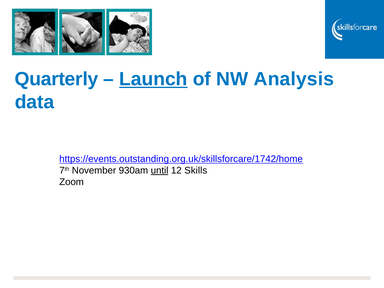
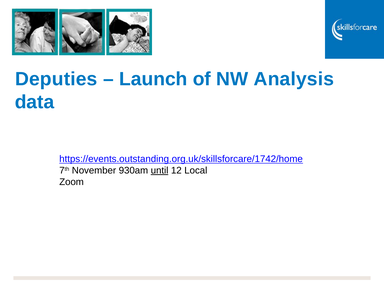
Quarterly: Quarterly -> Deputies (56, 79)
Launch underline: present -> none (153, 79)
Skills: Skills -> Local (196, 170)
